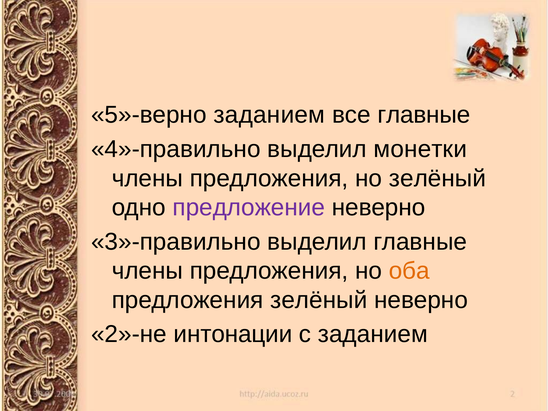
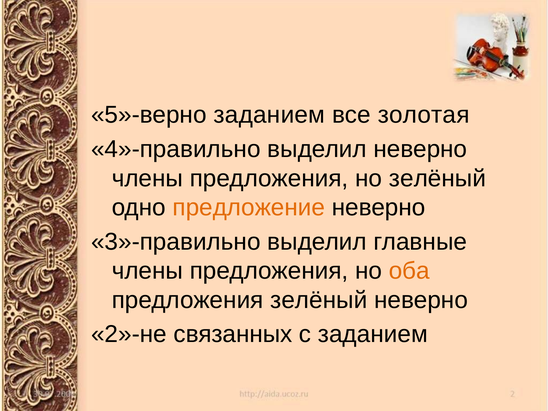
все главные: главные -> золотая (424, 115)
выделил монетки: монетки -> неверно (420, 149)
предложение colour: purple -> orange (249, 208)
интонации: интонации -> связанных (233, 334)
